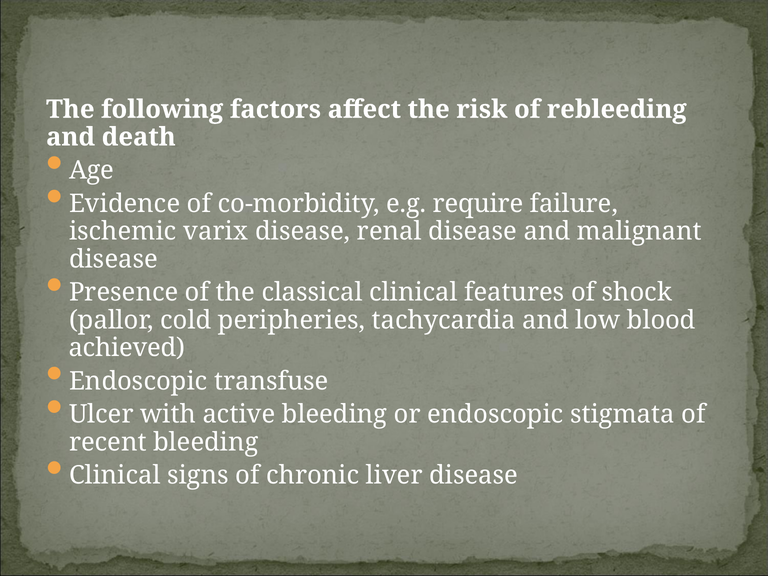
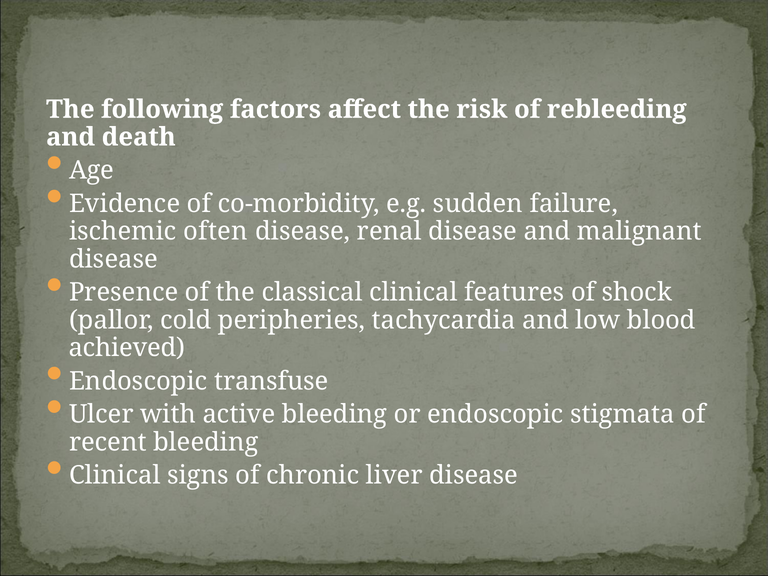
require: require -> sudden (478, 204)
varix: varix -> often (216, 231)
